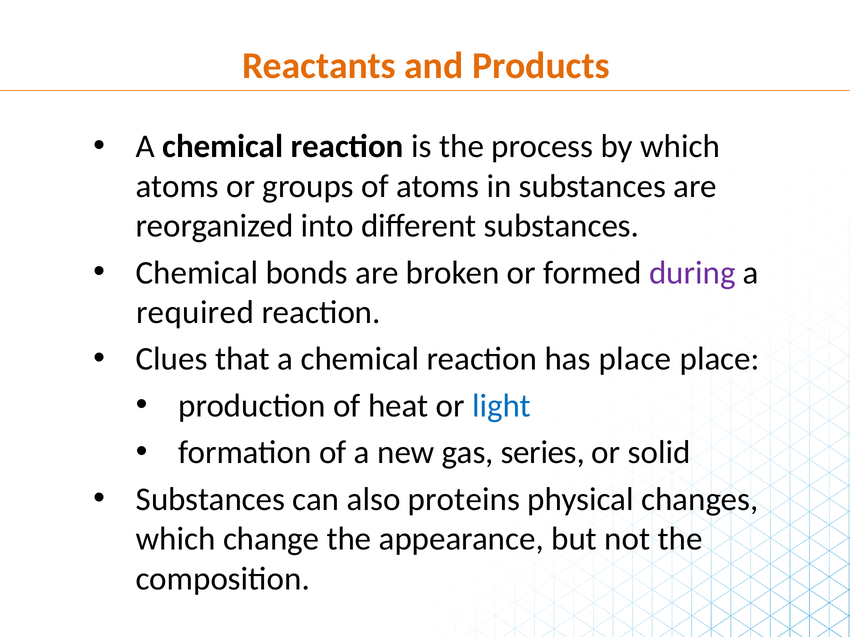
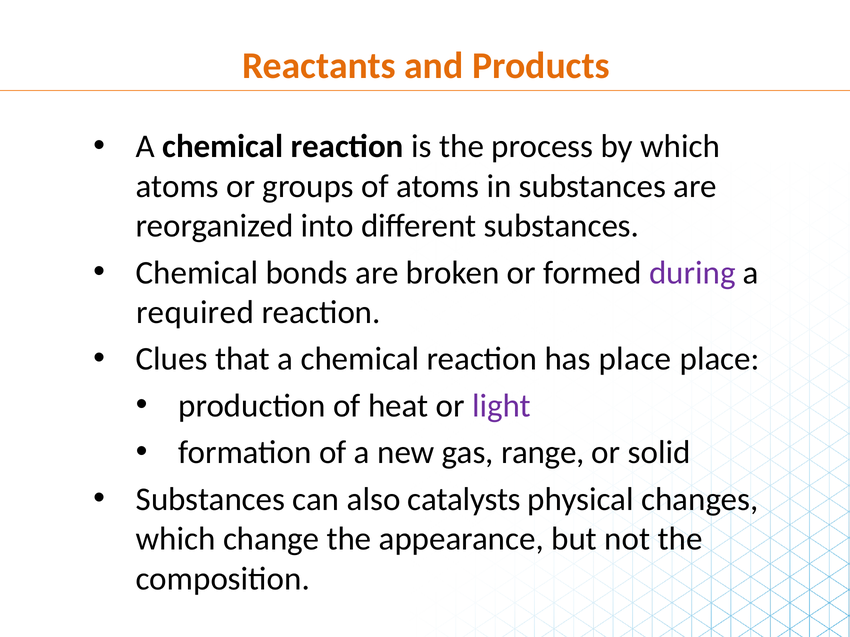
light colour: blue -> purple (502, 406)
series: series -> range (543, 453)
proteins: proteins -> catalysts (464, 500)
